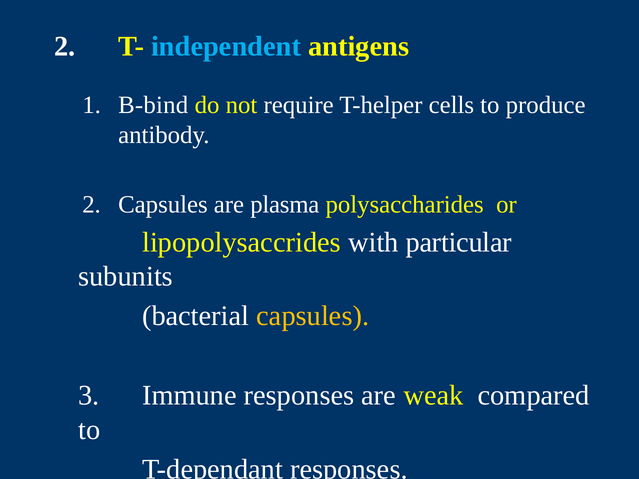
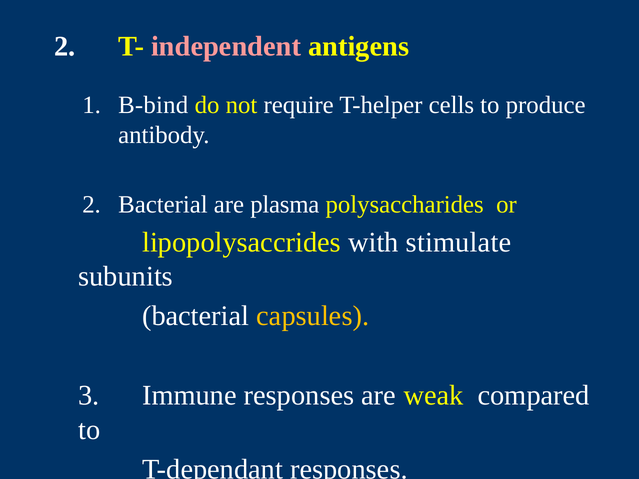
independent colour: light blue -> pink (226, 46)
2 Capsules: Capsules -> Bacterial (163, 205)
particular: particular -> stimulate (458, 242)
